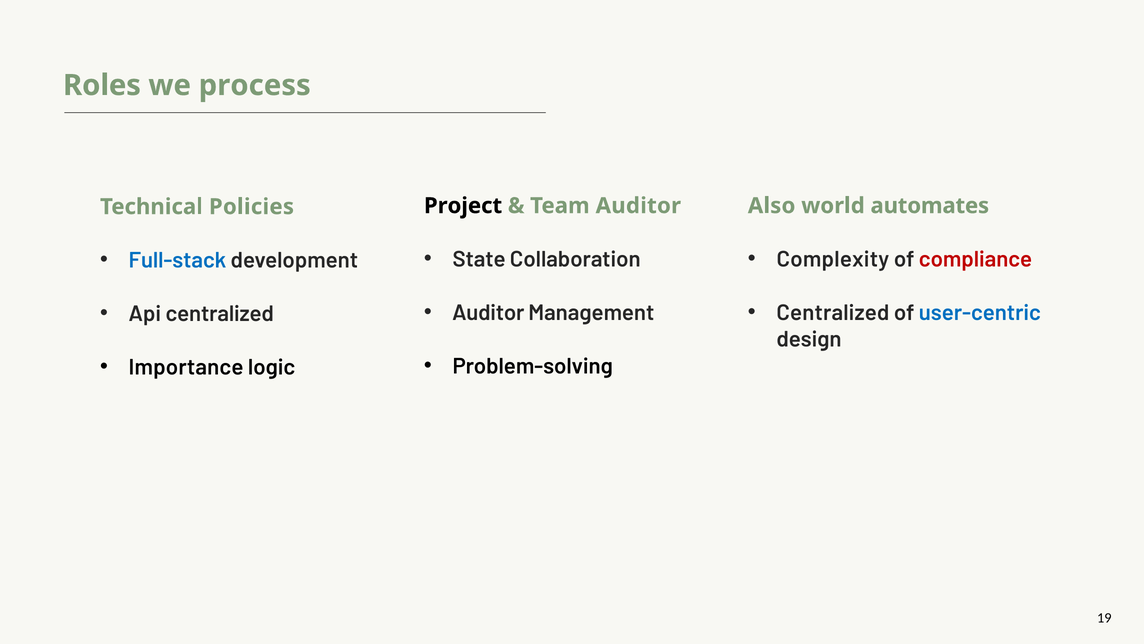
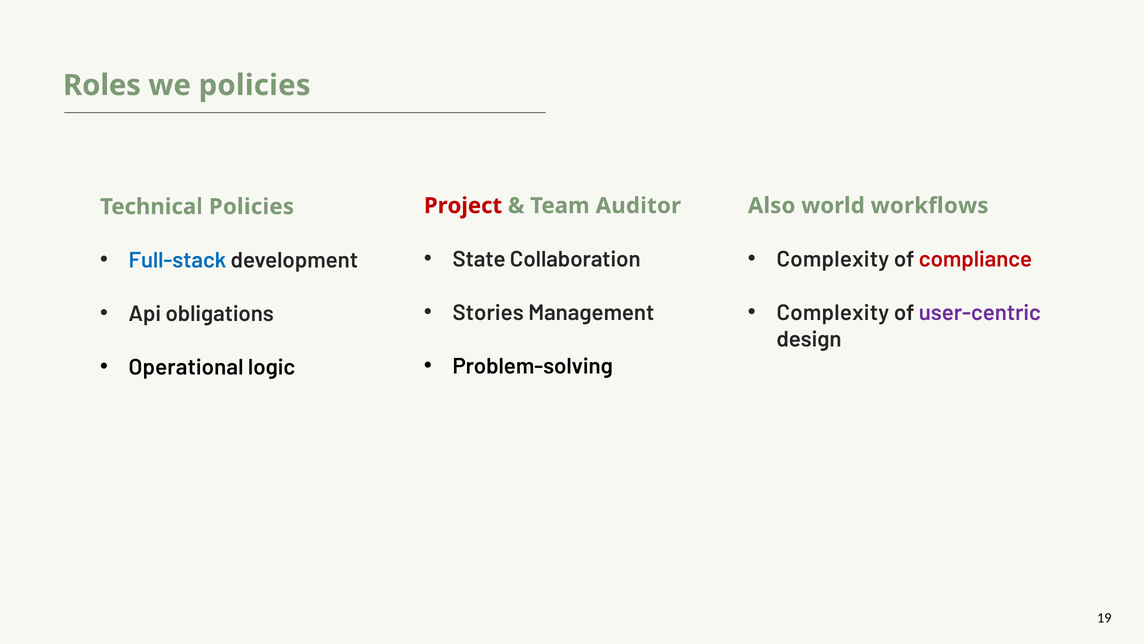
we process: process -> policies (255, 85)
Project colour: black -> red (463, 206)
automates: automates -> workflows (930, 206)
Auditor: Auditor -> Stories (488, 312)
Centralized: Centralized -> Complexity (833, 312)
user-centric colour: blue -> purple (980, 312)
Api centralized: centralized -> obligations (220, 313)
Importance: Importance -> Operational (186, 367)
